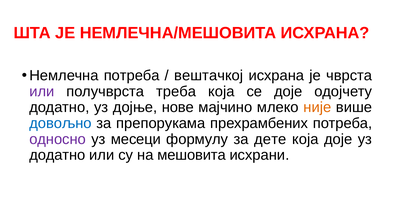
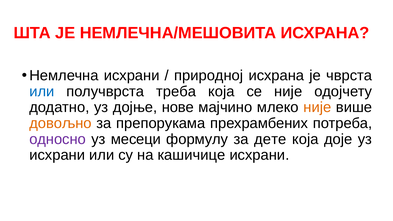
Немлечна потреба: потреба -> исхрани (132, 76)
вештачкој: вештачкој -> природној (209, 76)
или colour: purple -> blue (42, 91)
се доје: доје -> није (288, 91)
довољно colour: blue -> orange (60, 123)
додатно: додатно -> исхрани (57, 155)
мешовита: мешовита -> кашичице (191, 155)
